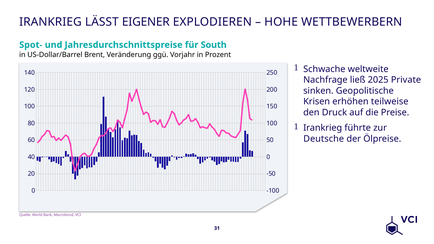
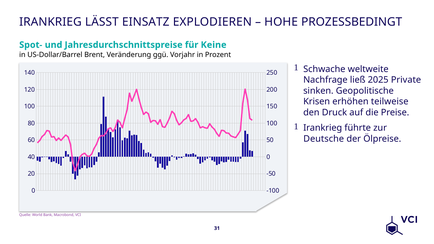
EIGENER: EIGENER -> EINSATZ (146, 22)
WETTBEWERBERN: WETTBEWERBERN -> PROZESSBEDINGT (352, 22)
South: South -> Keine (214, 45)
